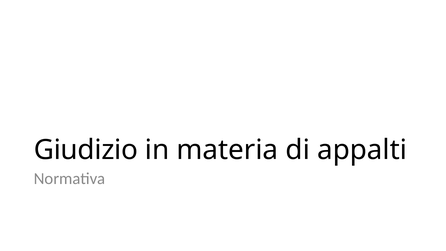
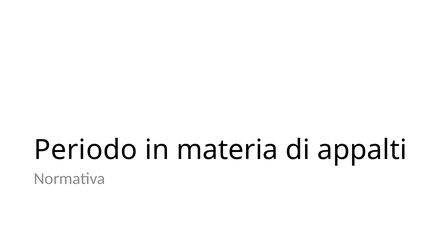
Giudizio: Giudizio -> Periodo (86, 150)
